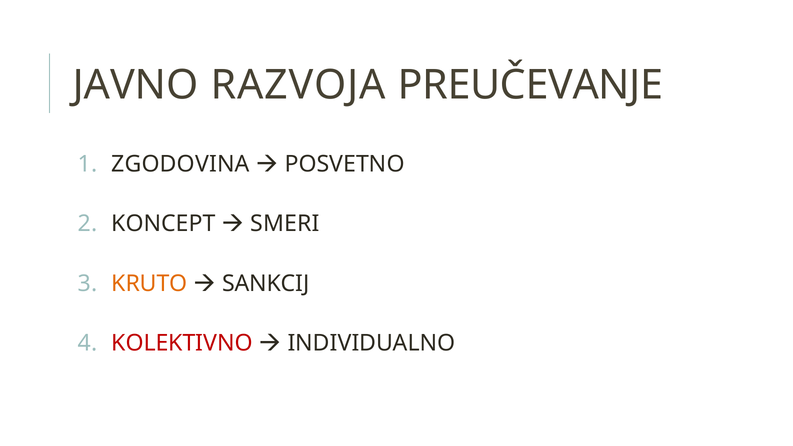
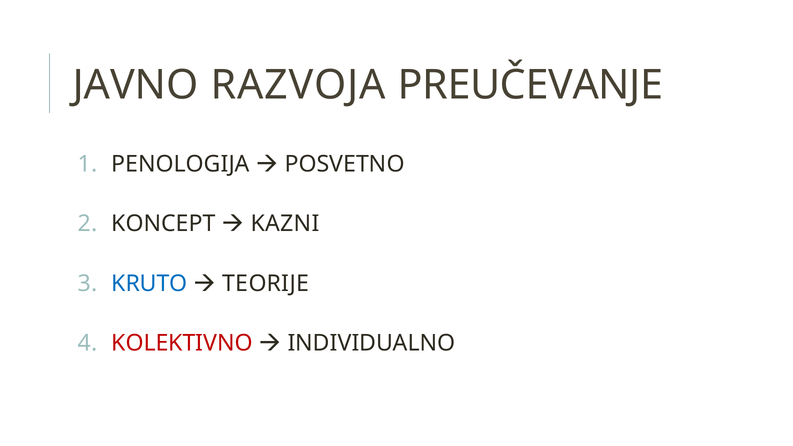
ZGODOVINA: ZGODOVINA -> PENOLOGIJA (181, 164)
SMERI: SMERI -> KAZNI (285, 224)
KRUTO colour: orange -> blue (149, 284)
SANKCIJ: SANKCIJ -> TEORIJE (266, 284)
